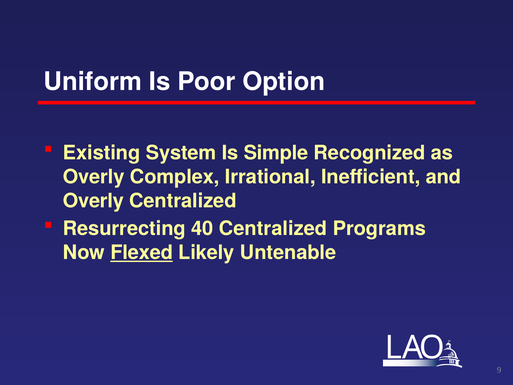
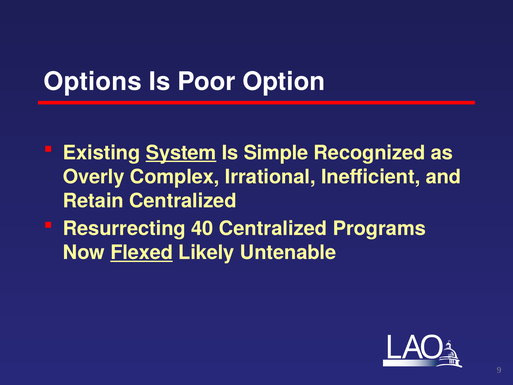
Uniform: Uniform -> Options (93, 82)
System underline: none -> present (181, 153)
Overly: Overly -> Retain (93, 201)
